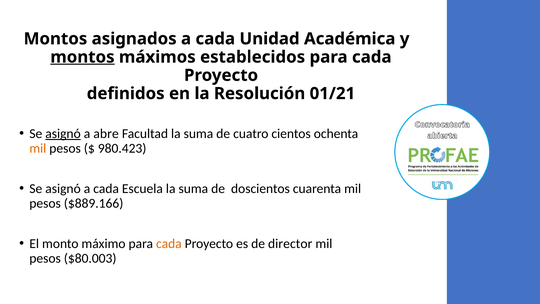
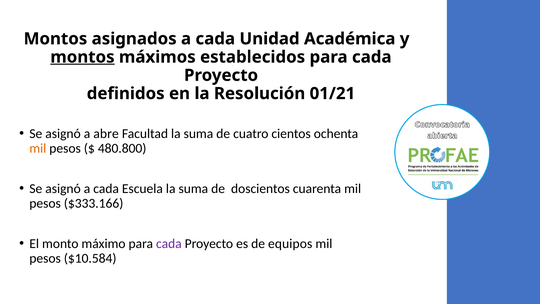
asignó underline: present -> none (63, 134)
980.423: 980.423 -> 480.800 (122, 148)
$889.166: $889.166 -> $333.166 (94, 203)
cada colour: orange -> purple (169, 244)
director: director -> equipos (290, 244)
$80.003: $80.003 -> $10.584 (90, 258)
